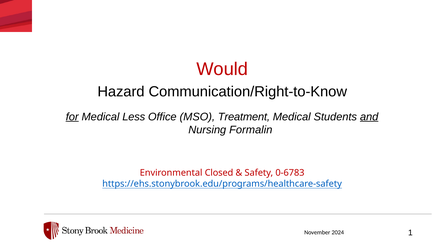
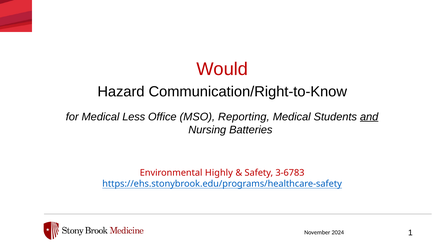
for underline: present -> none (72, 117)
Treatment: Treatment -> Reporting (244, 117)
Formalin: Formalin -> Batteries (251, 130)
Closed: Closed -> Highly (219, 173)
0-6783: 0-6783 -> 3-6783 (290, 173)
